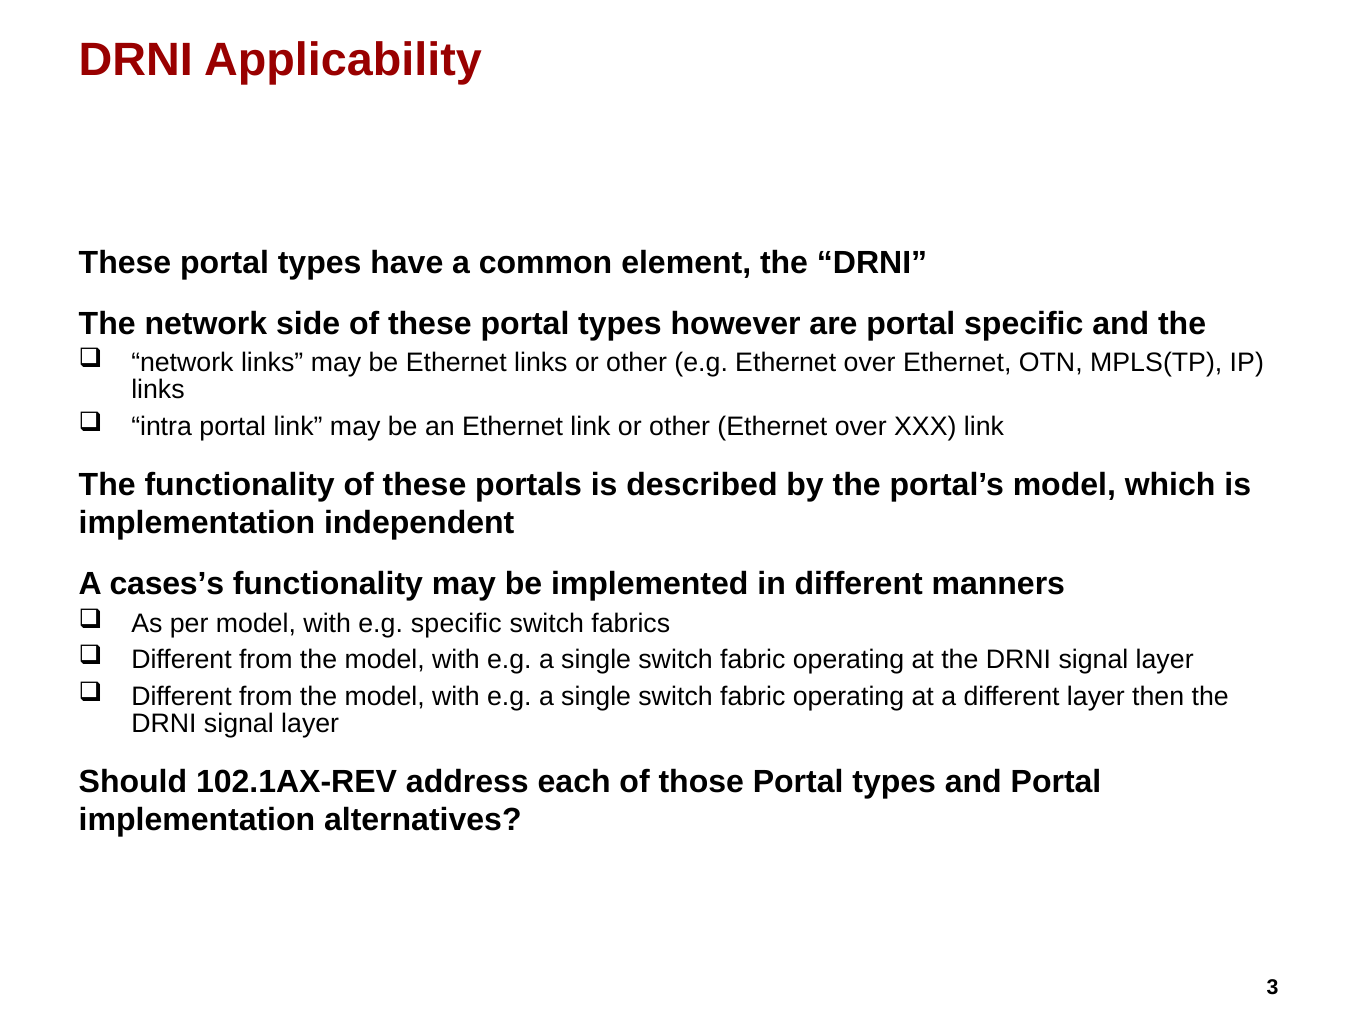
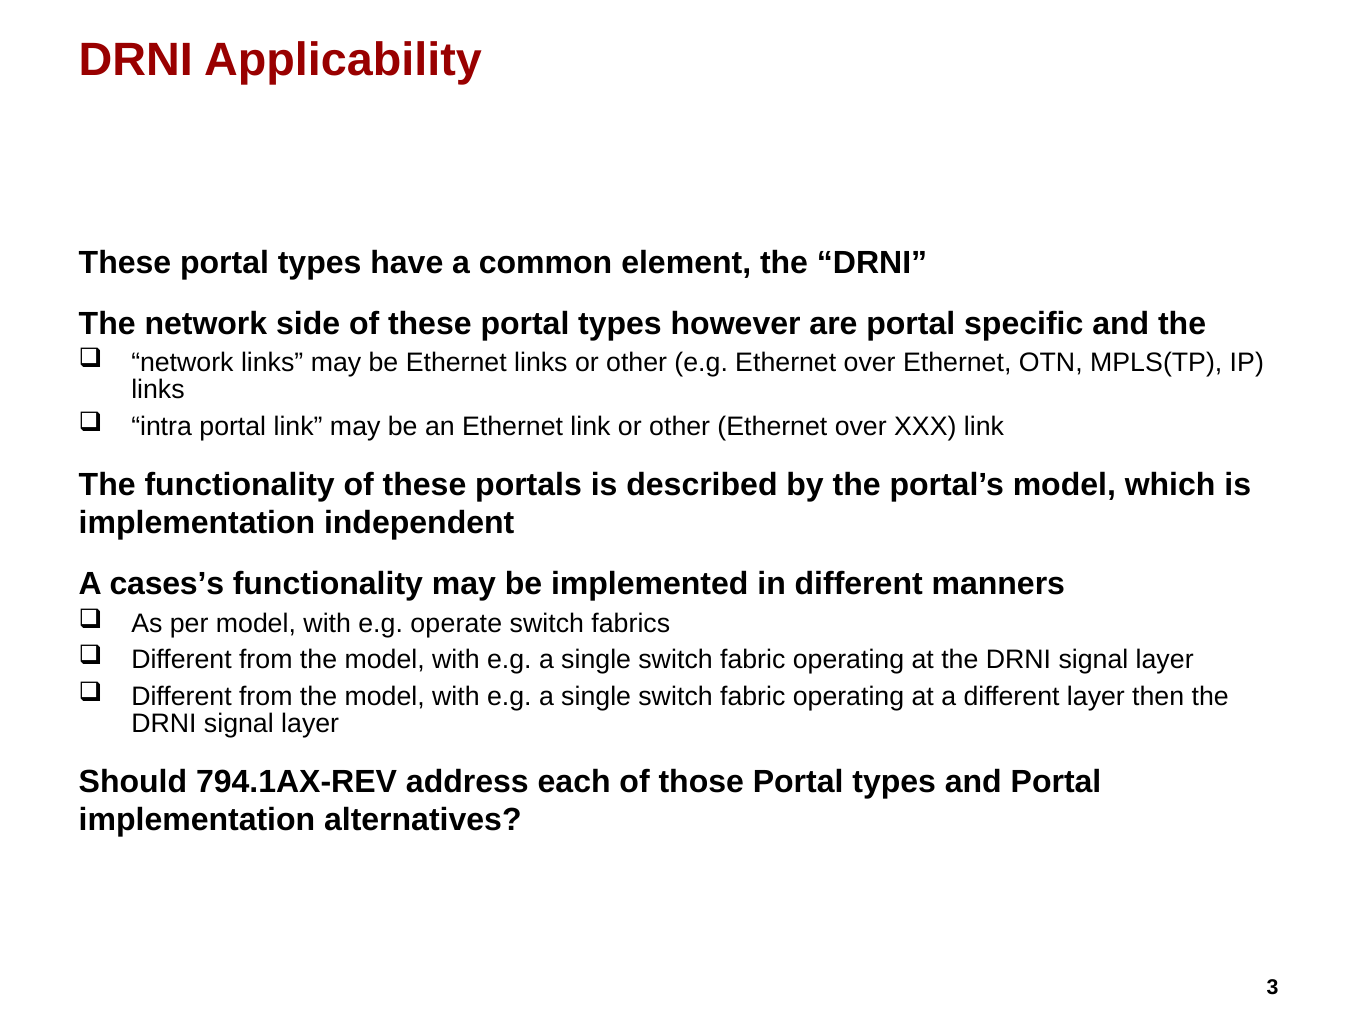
e.g specific: specific -> operate (456, 623)
102.1AX-REV: 102.1AX-REV -> 794.1AX-REV (297, 782)
